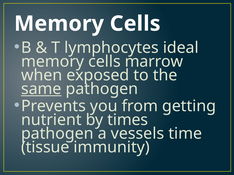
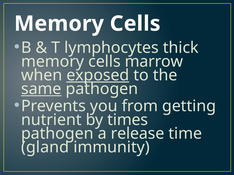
ideal: ideal -> thick (181, 48)
exposed underline: none -> present (98, 75)
vessels: vessels -> release (138, 134)
tissue: tissue -> gland (45, 148)
